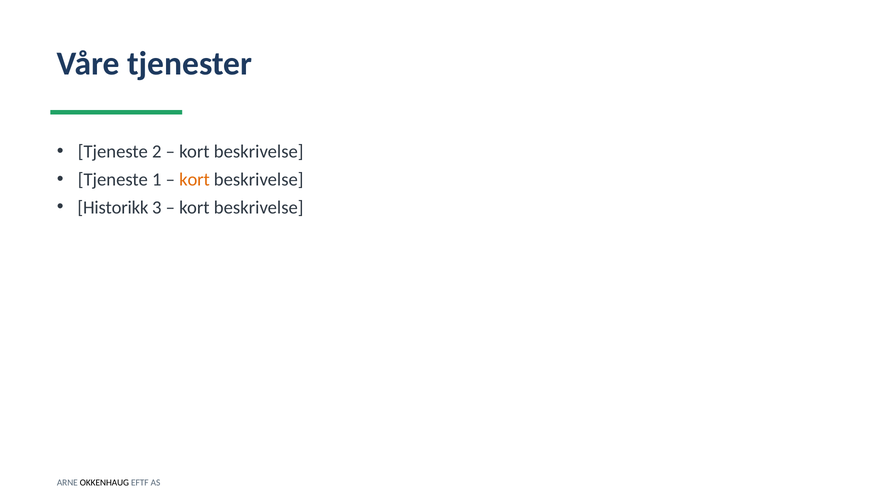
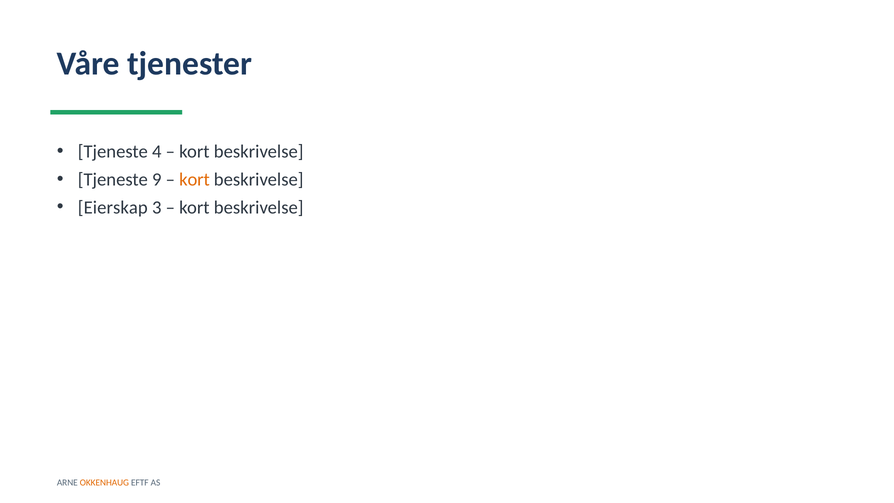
2: 2 -> 4 (157, 151)
1: 1 -> 9 (157, 179)
Historikk: Historikk -> Eierskap (113, 207)
OKKENHAUG colour: black -> orange (104, 483)
